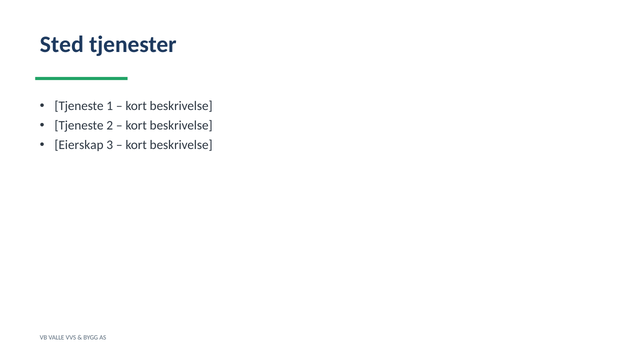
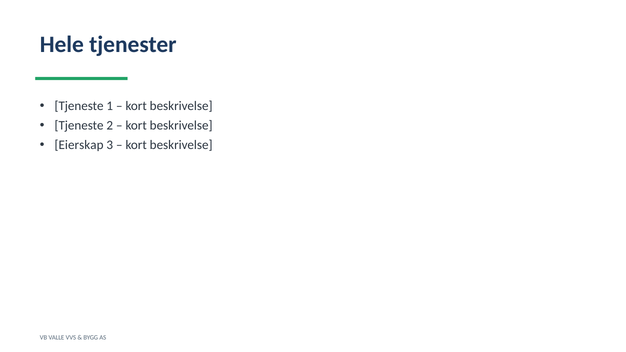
Sted: Sted -> Hele (62, 45)
